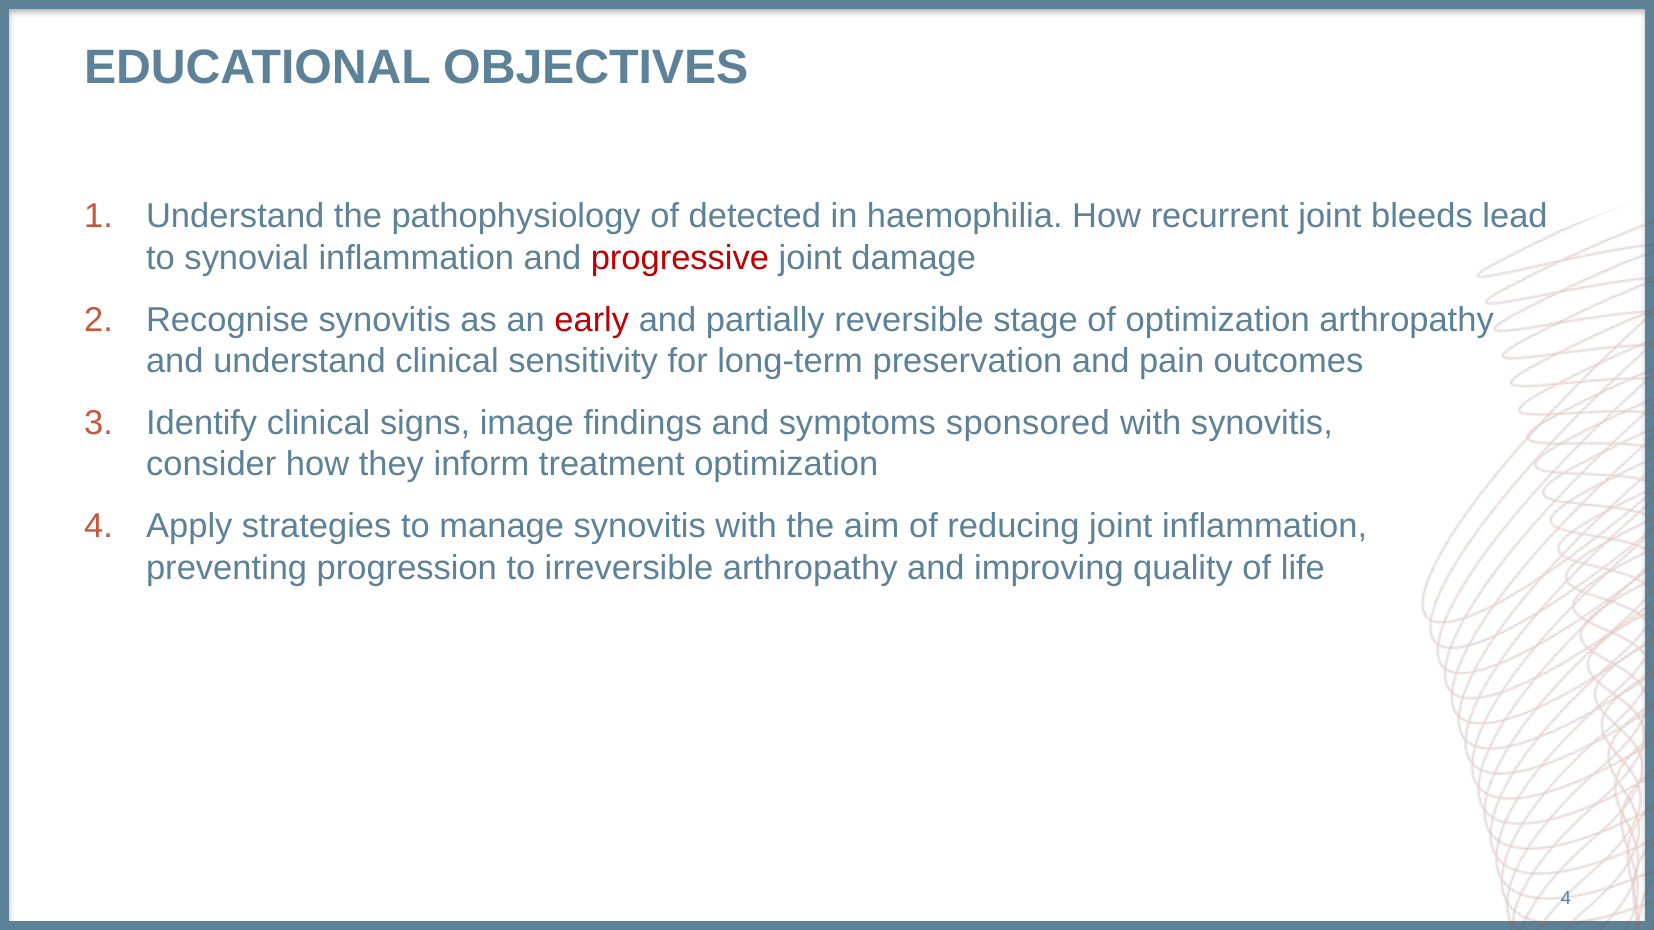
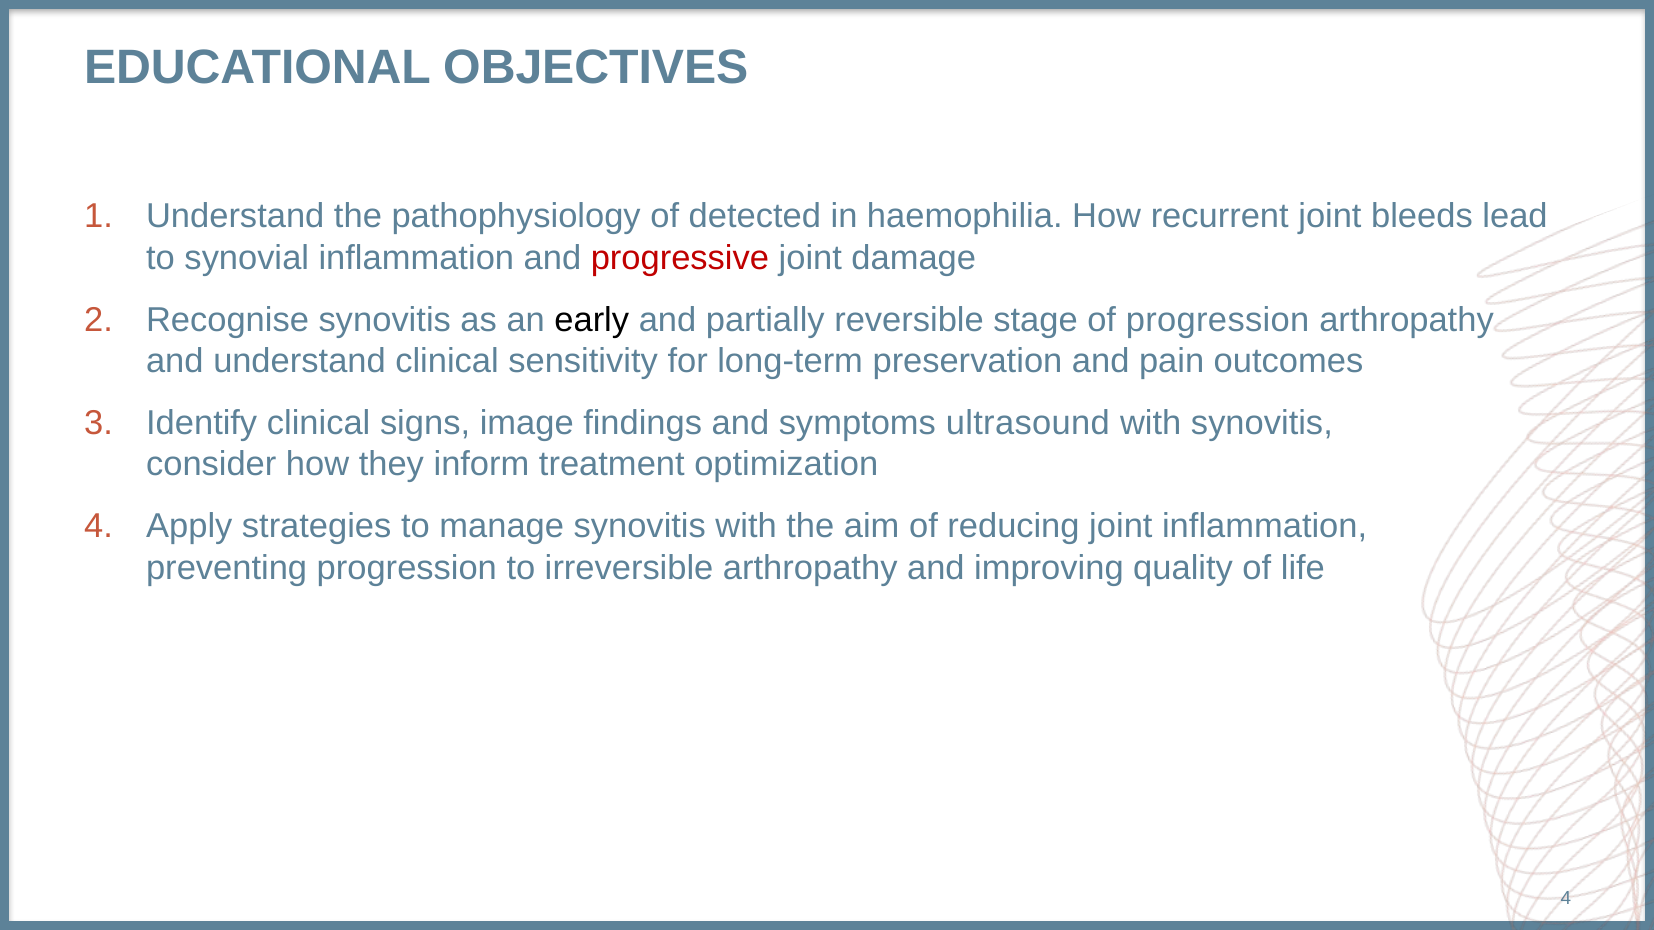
early colour: red -> black (592, 320)
of optimization: optimization -> progression (1218, 320)
sponsored: sponsored -> ultrasound (1028, 423)
